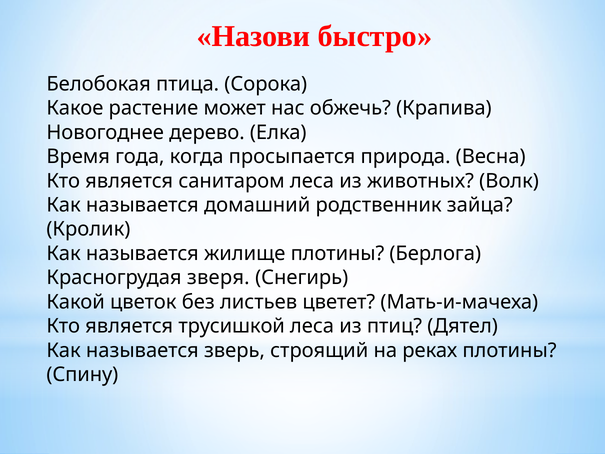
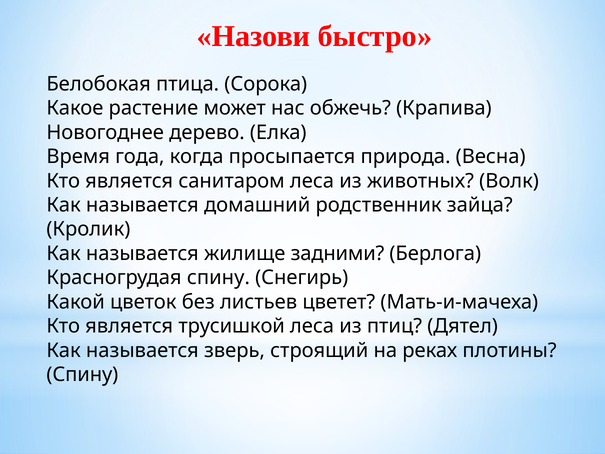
жилище плотины: плотины -> задними (337, 253)
Красногрудая зверя: зверя -> спину (218, 278)
